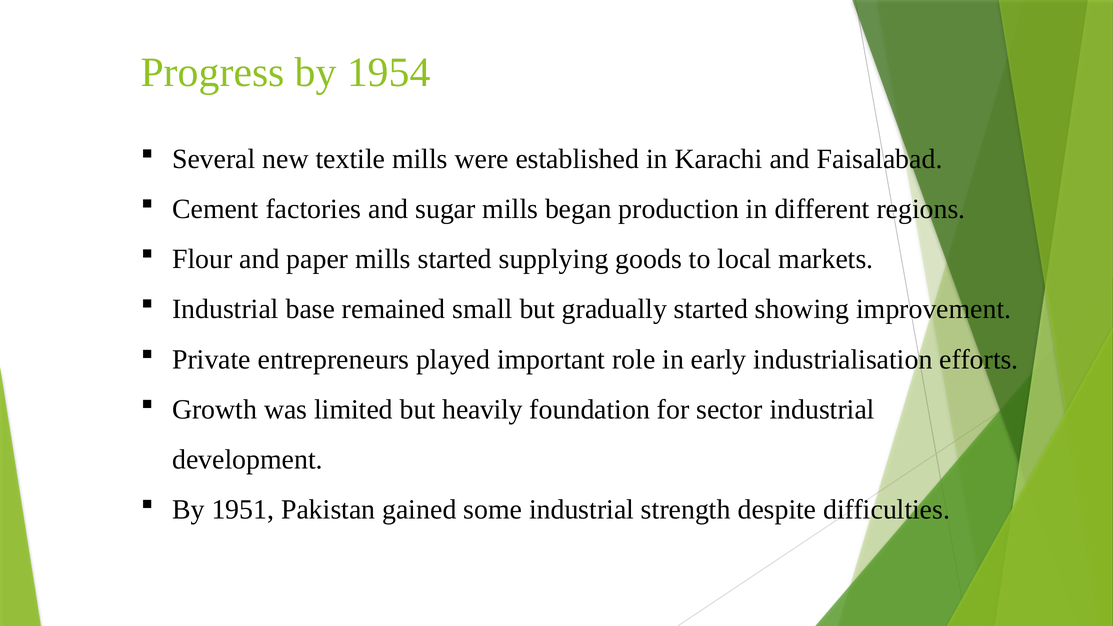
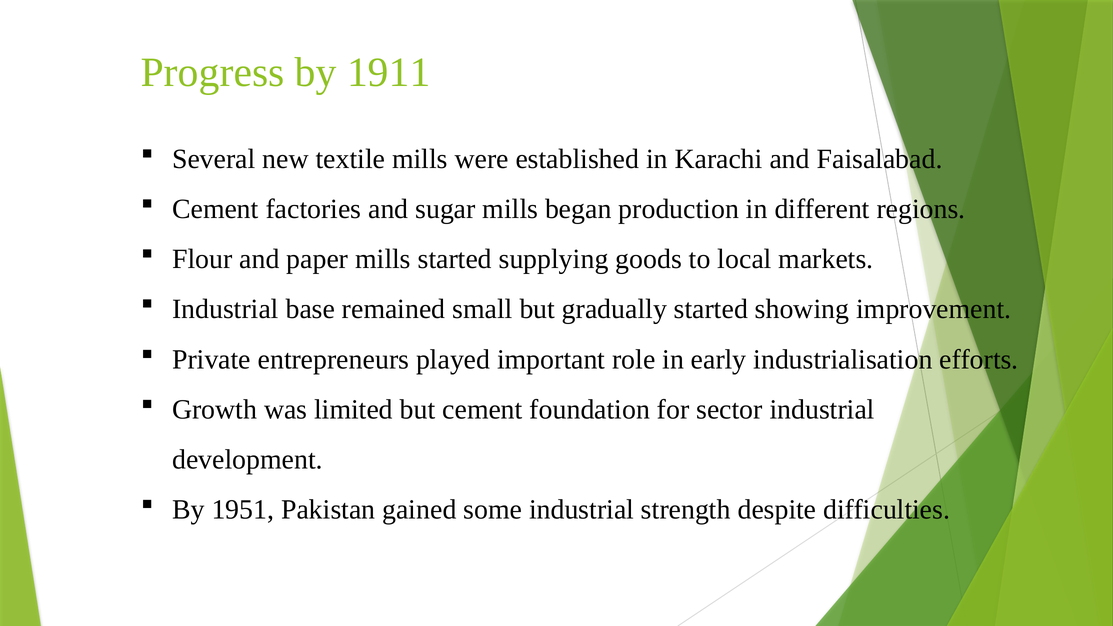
1954: 1954 -> 1911 (389, 73)
but heavily: heavily -> cement (482, 409)
